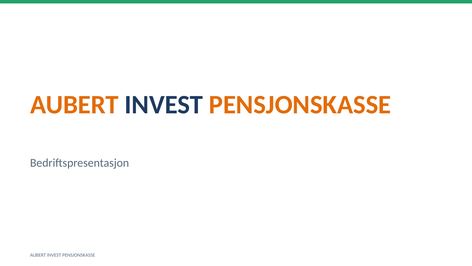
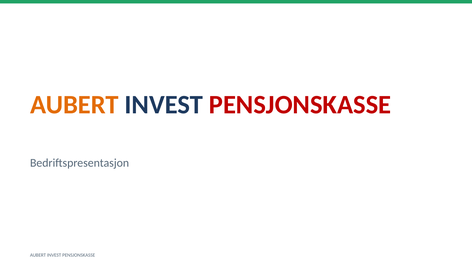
PENSJONSKASSE colour: orange -> red (300, 105)
